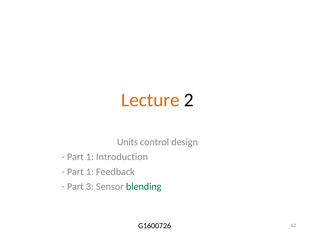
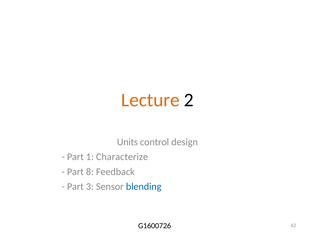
Introduction: Introduction -> Characterize (122, 157)
1: 1 -> 8 (90, 172)
blending colour: green -> blue (144, 187)
